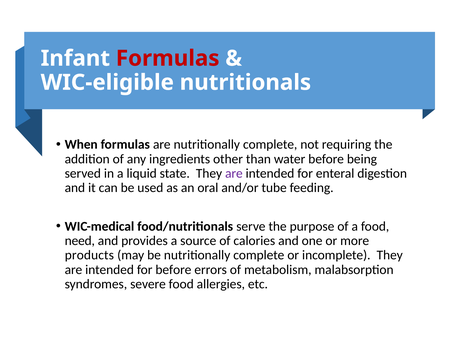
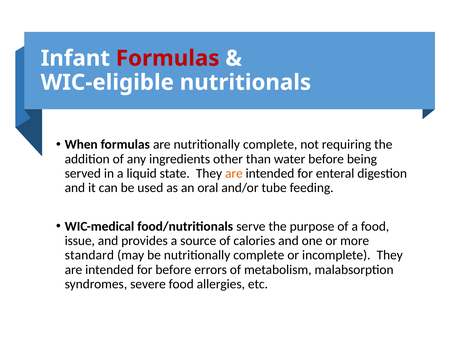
are colour: purple -> orange (234, 174)
need: need -> issue (80, 241)
products: products -> standard (89, 255)
